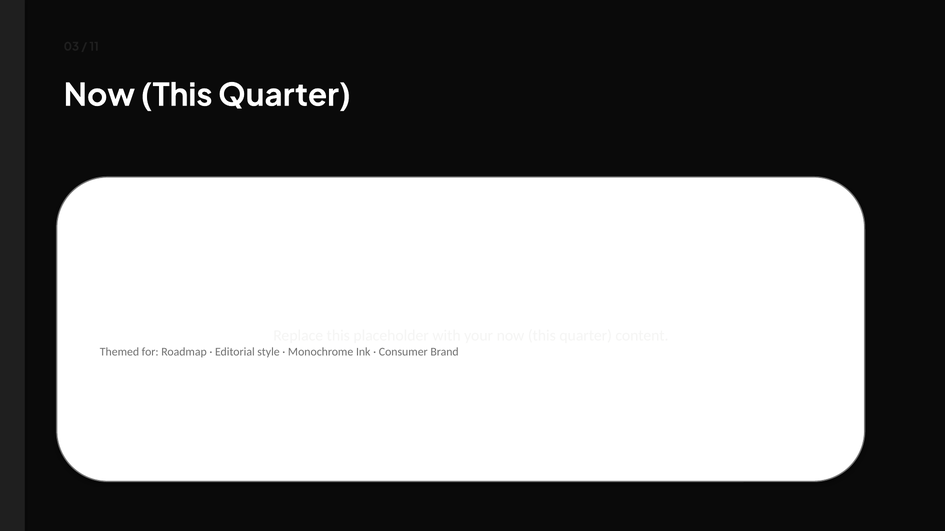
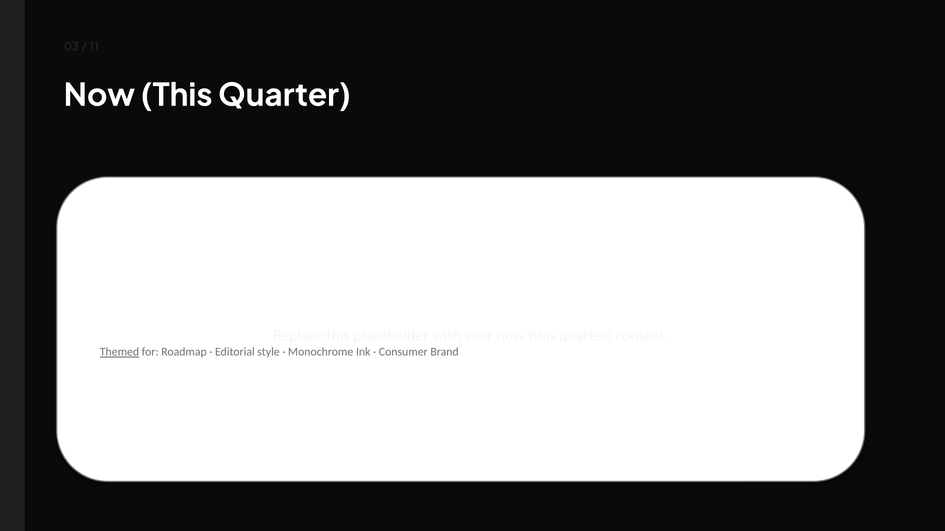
Themed underline: none -> present (119, 352)
